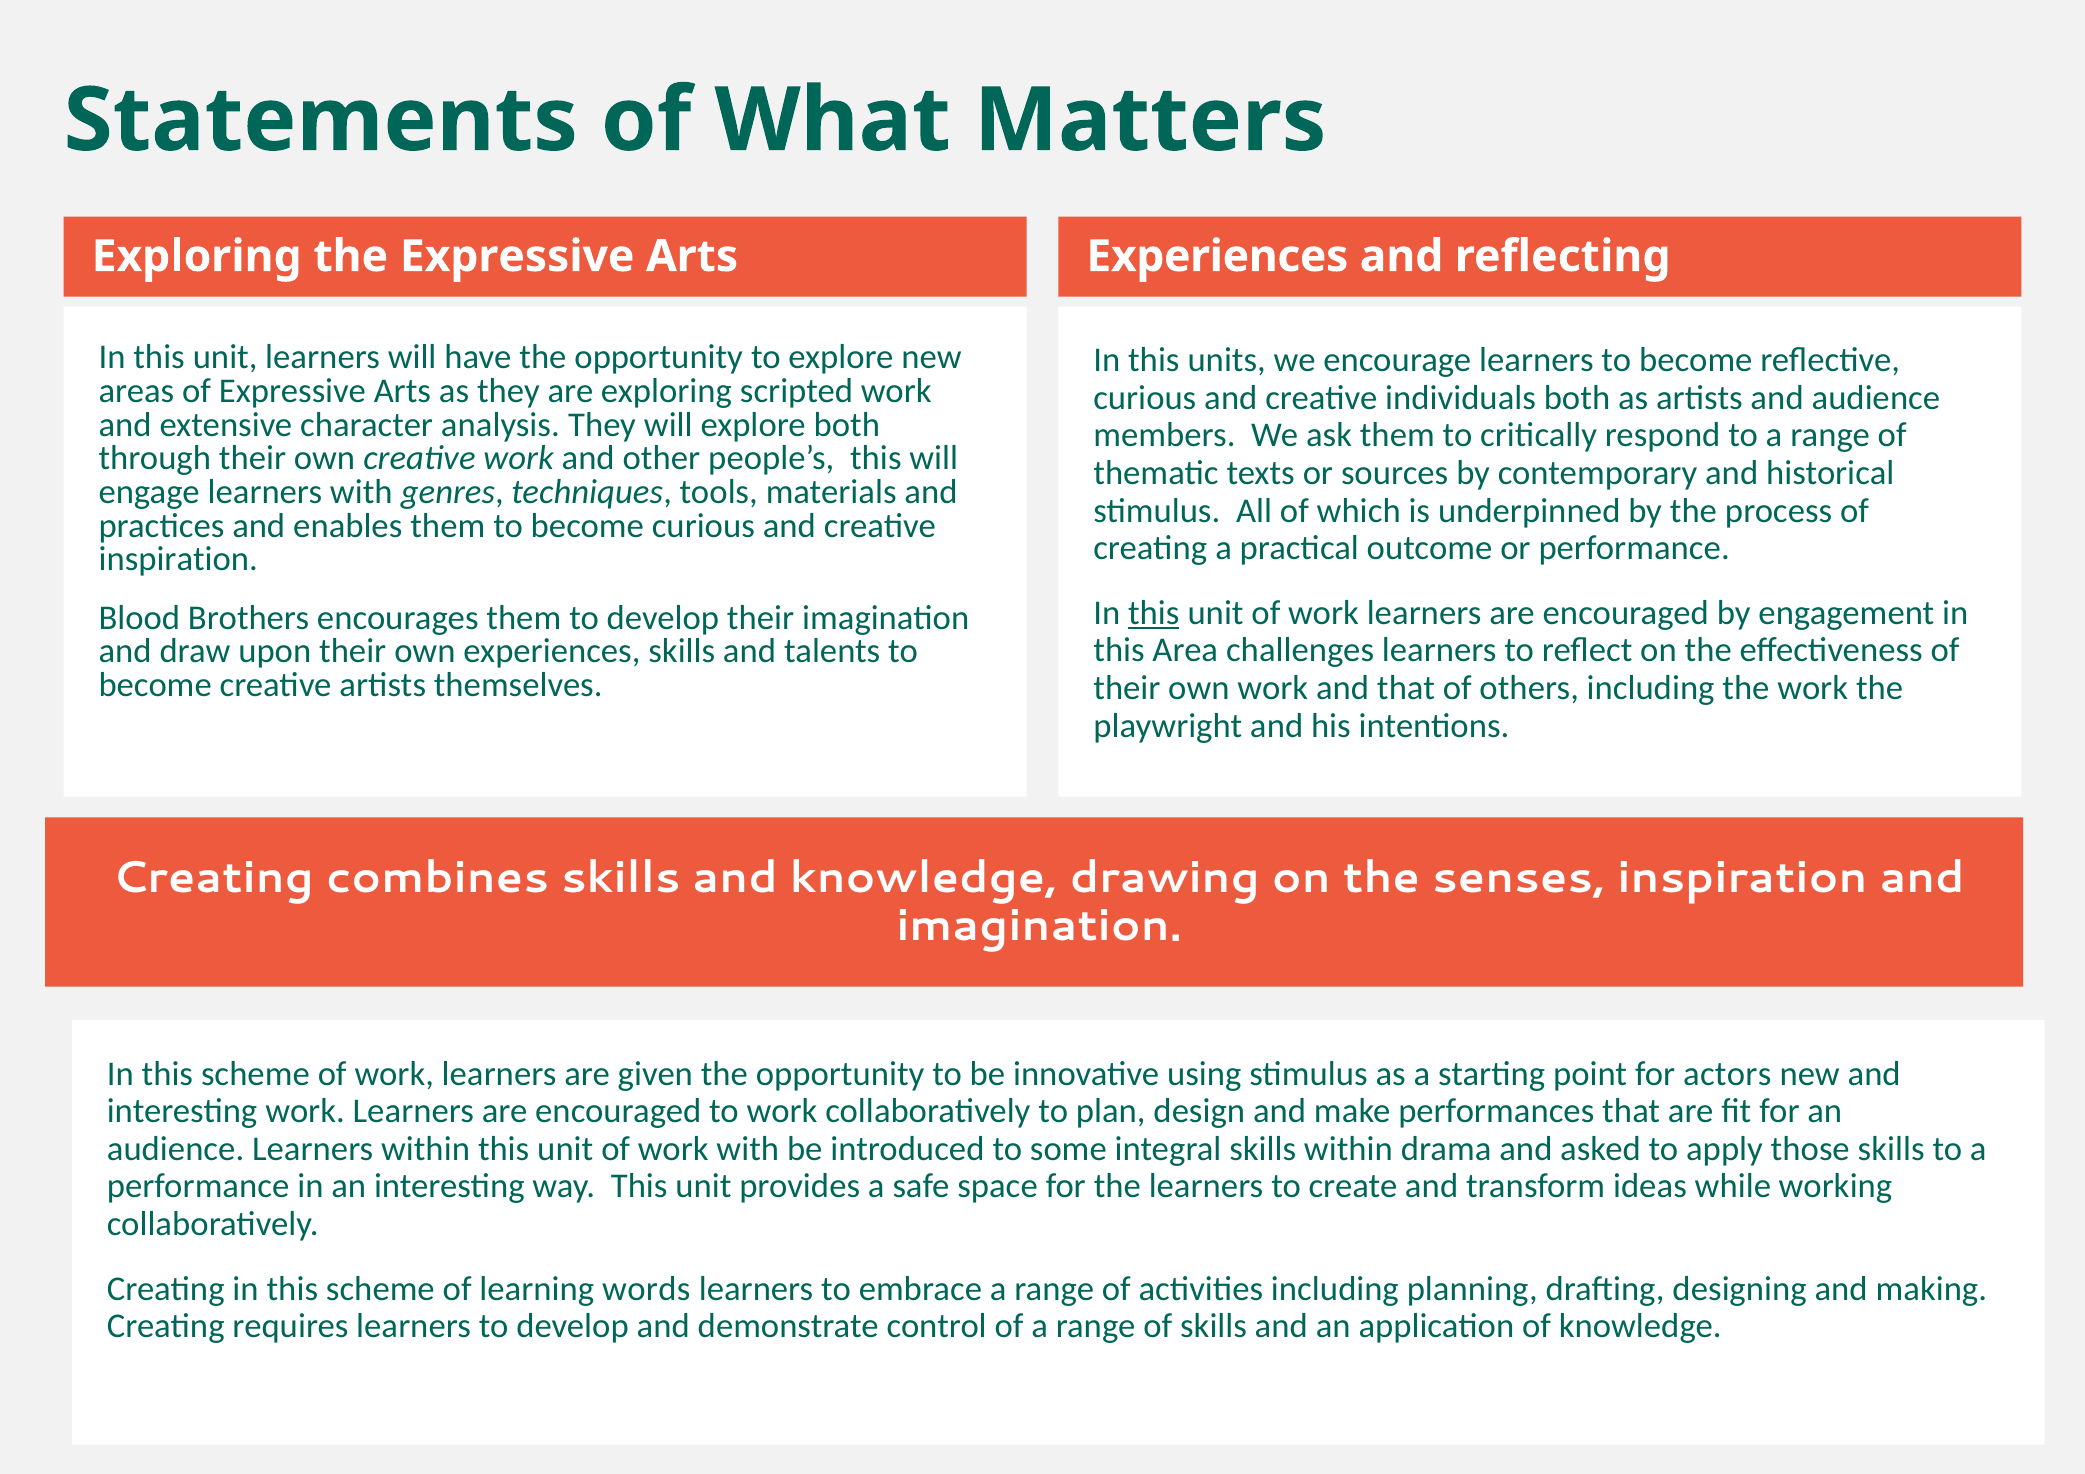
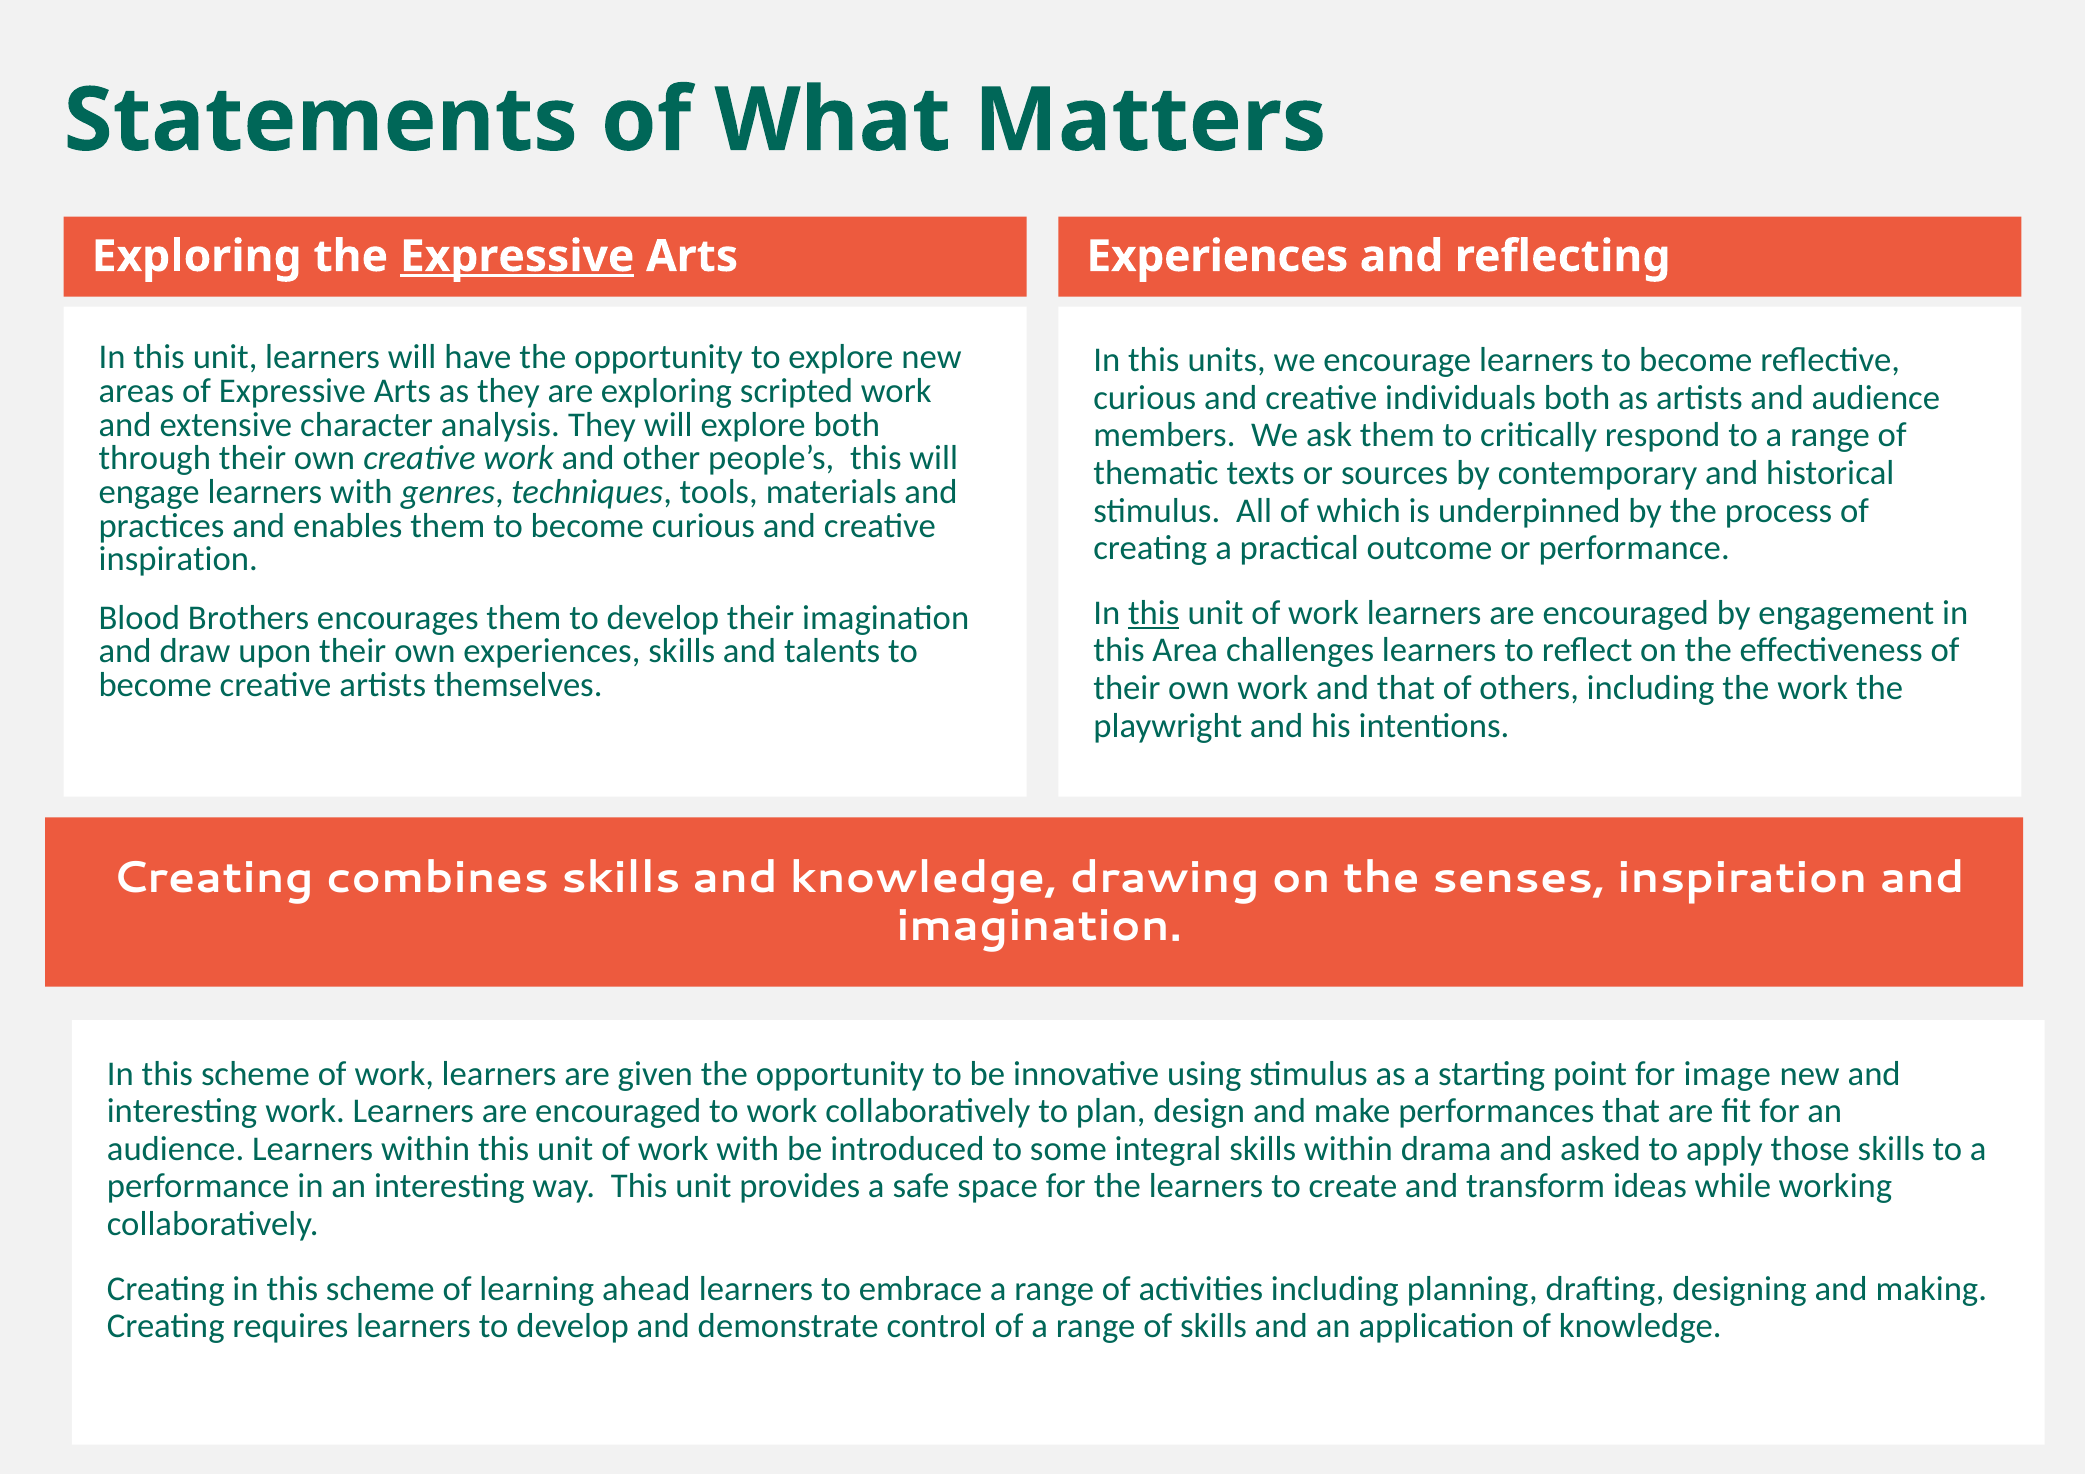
Expressive underline: none -> present (517, 256)
actors: actors -> image (1727, 1074)
words: words -> ahead (646, 1289)
